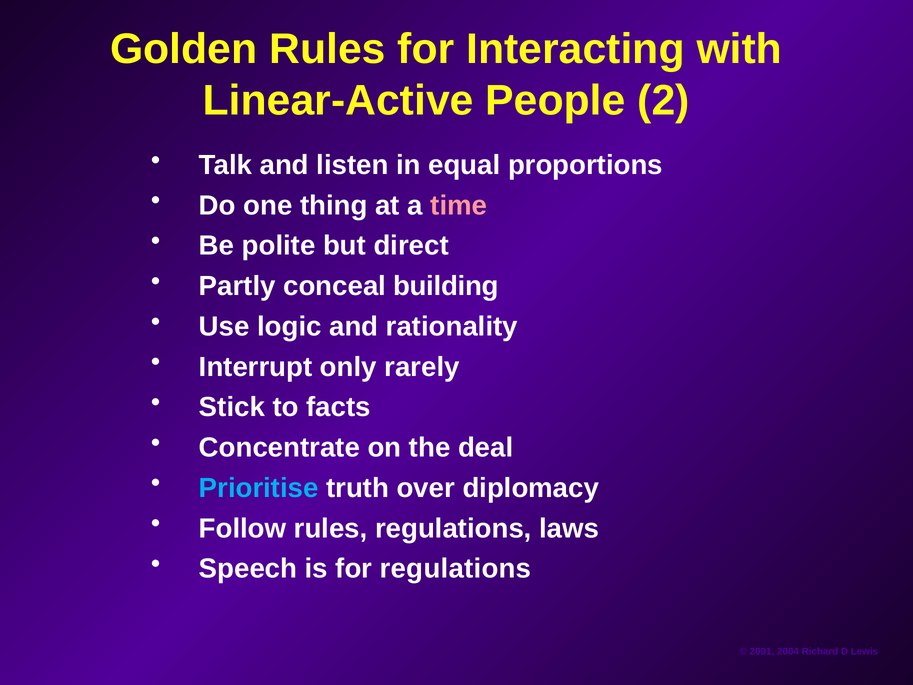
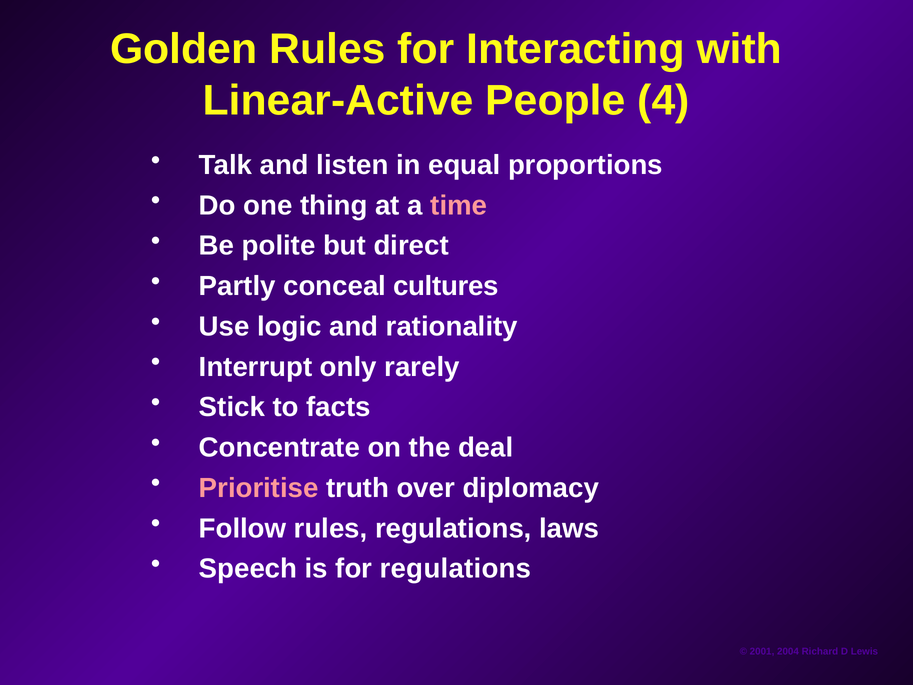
2: 2 -> 4 (664, 101)
building: building -> cultures (446, 286)
Prioritise colour: light blue -> pink (259, 488)
